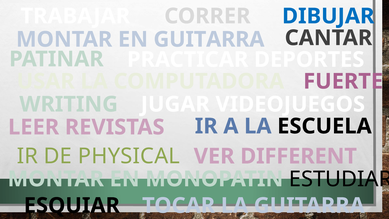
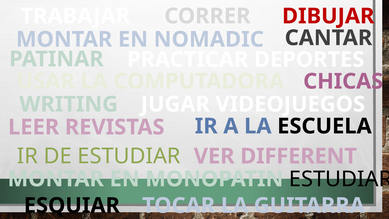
DIBUJAR colour: blue -> red (328, 16)
EN GUITARRA: GUITARRA -> NOMADIC (209, 39)
FUERTE: FUERTE -> CHICAS (343, 81)
DE PHYSICAL: PHYSICAL -> ESTUDIAR (129, 156)
